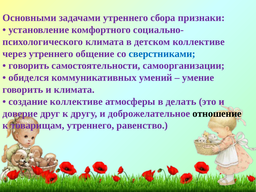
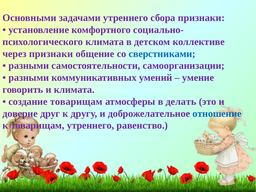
через утреннего: утреннего -> признаки (51, 54)
говорить: говорить -> разными (29, 66)
обиделся: обиделся -> разными (29, 78)
создание коллективе: коллективе -> товарищам (76, 102)
отношение colour: black -> blue (217, 114)
